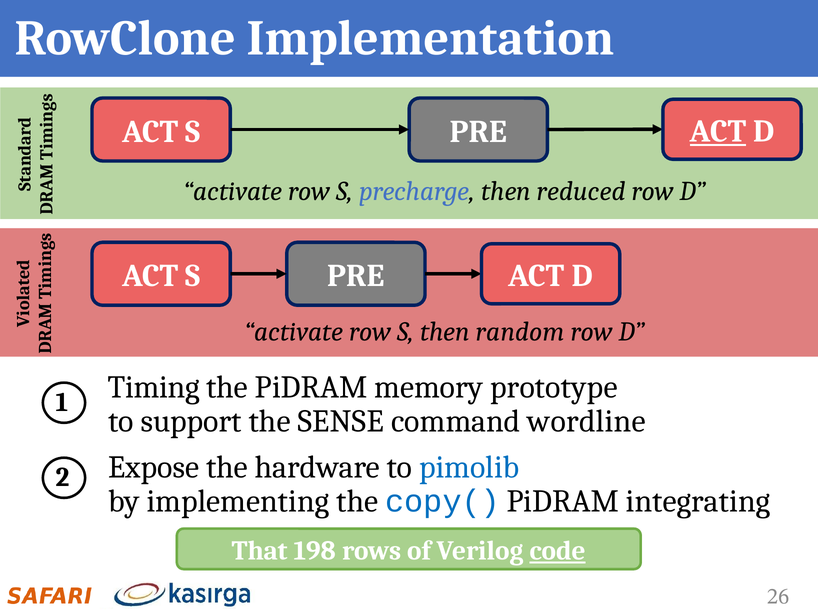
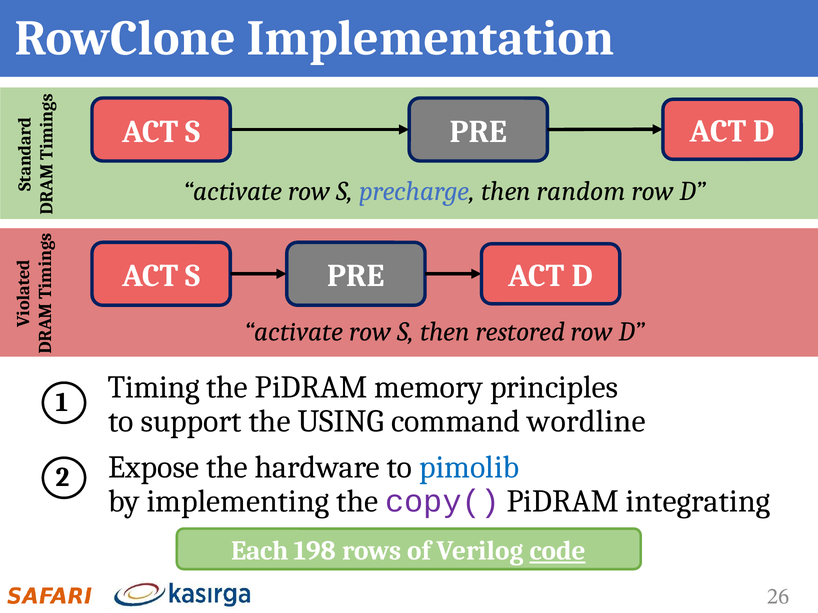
ACT underline: present -> none (718, 132)
reduced: reduced -> random (581, 192)
random: random -> restored (520, 332)
prototype: prototype -> principles (554, 387)
SENSE: SENSE -> USING (341, 422)
copy( colour: blue -> purple (443, 502)
That: That -> Each (260, 551)
